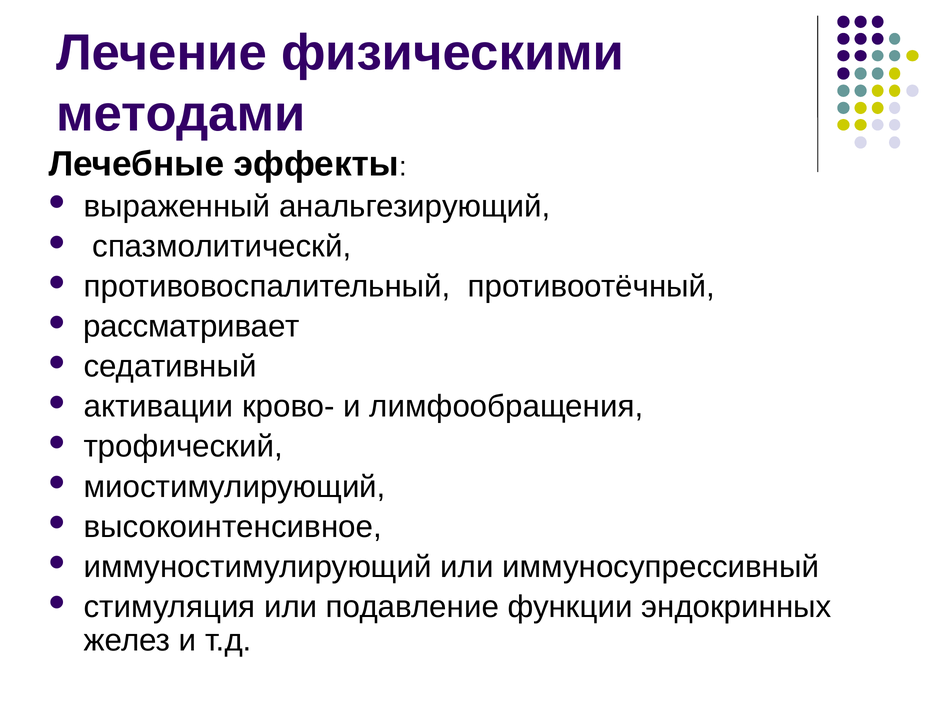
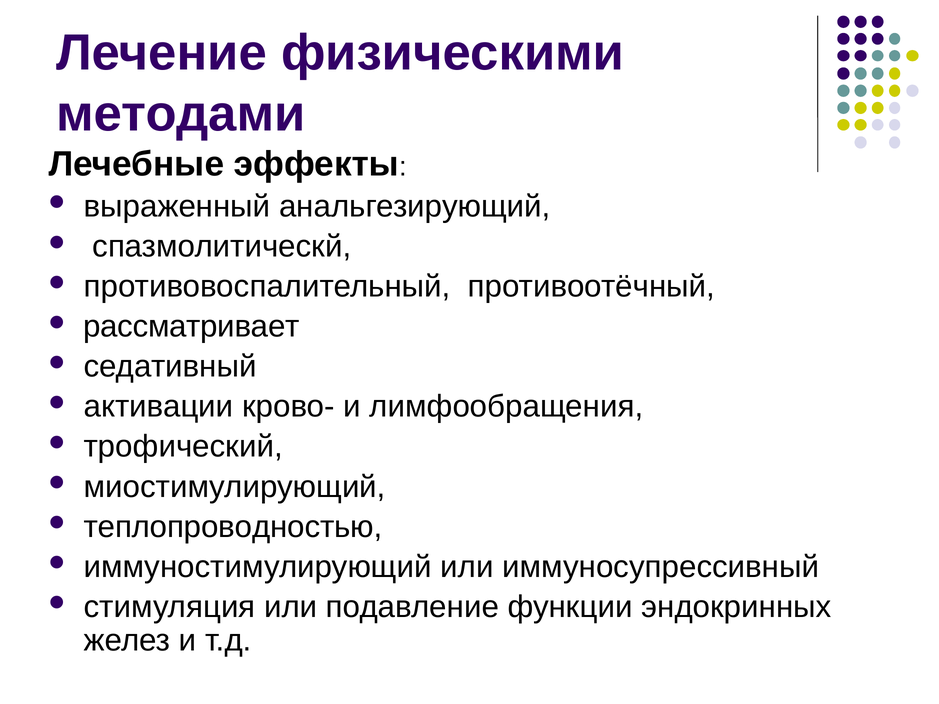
высокоинтенсивное: высокоинтенсивное -> теплопроводностью (233, 527)
